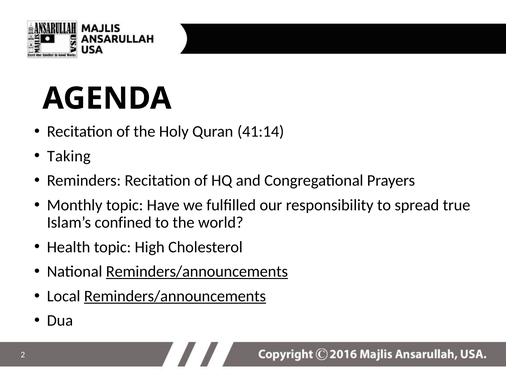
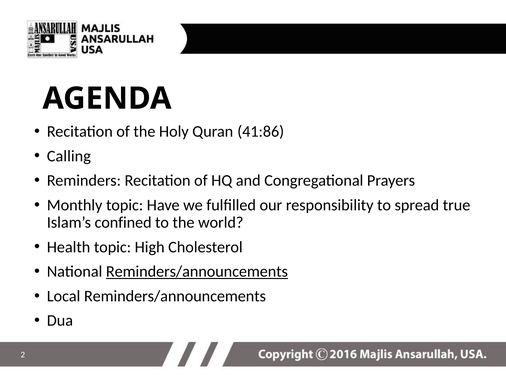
41:14: 41:14 -> 41:86 (261, 131)
Taking: Taking -> Calling (69, 156)
Reminders/announcements underline: present -> none (175, 296)
